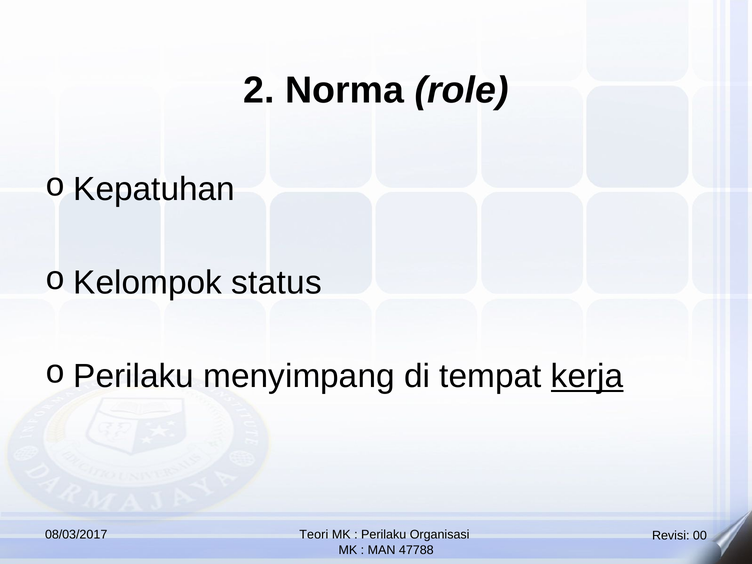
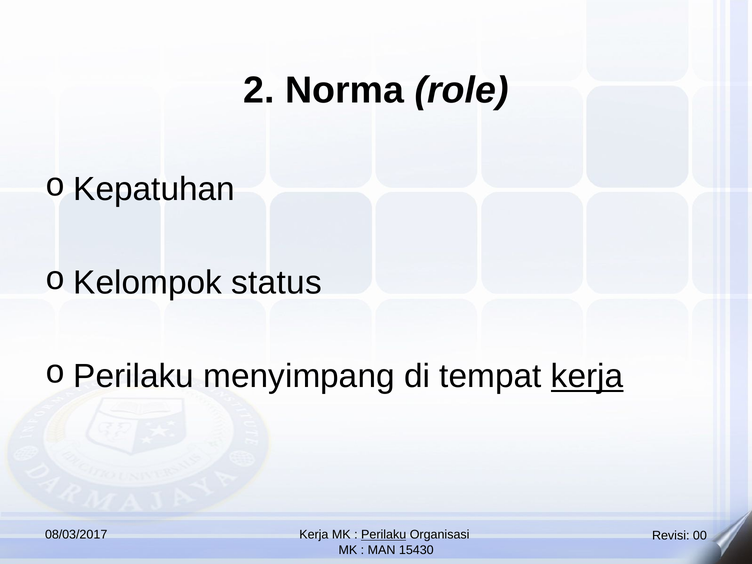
08/03/2017 Teori: Teori -> Kerja (314, 535)
Perilaku underline: none -> present (384, 535)
47788: 47788 -> 15430 (416, 550)
